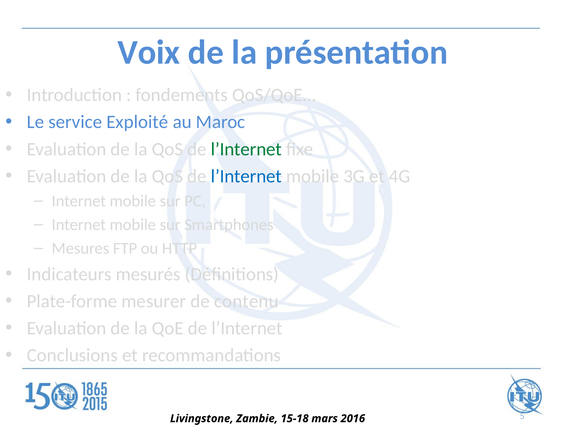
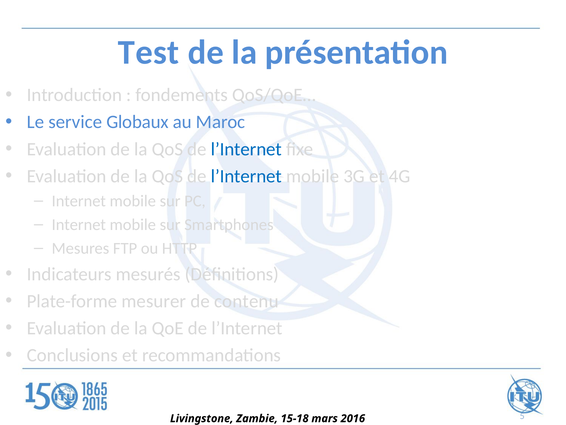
Voix: Voix -> Test (149, 52)
Exploité: Exploité -> Globaux (137, 122)
l’Internet colour: green -> blue (246, 149)
